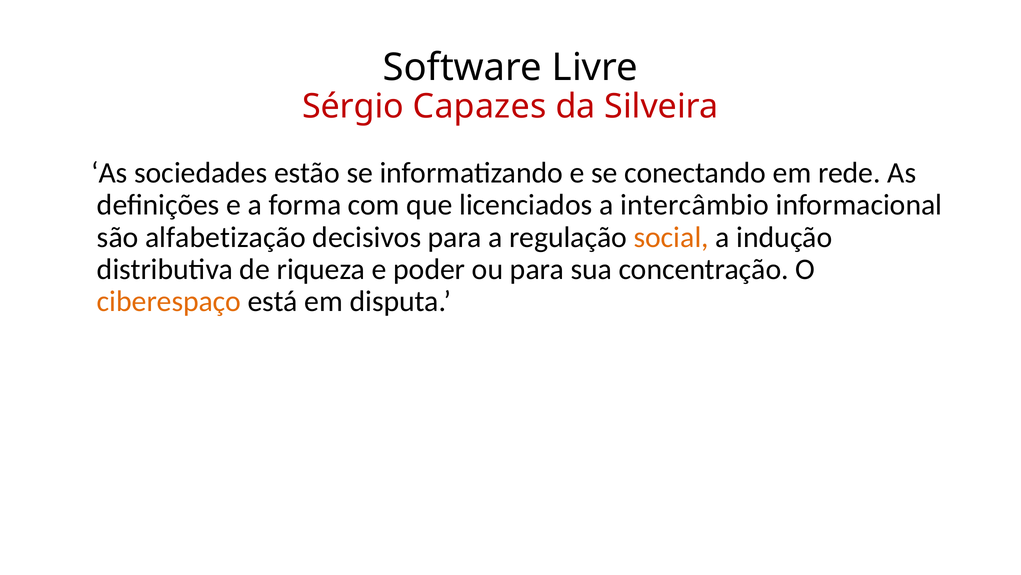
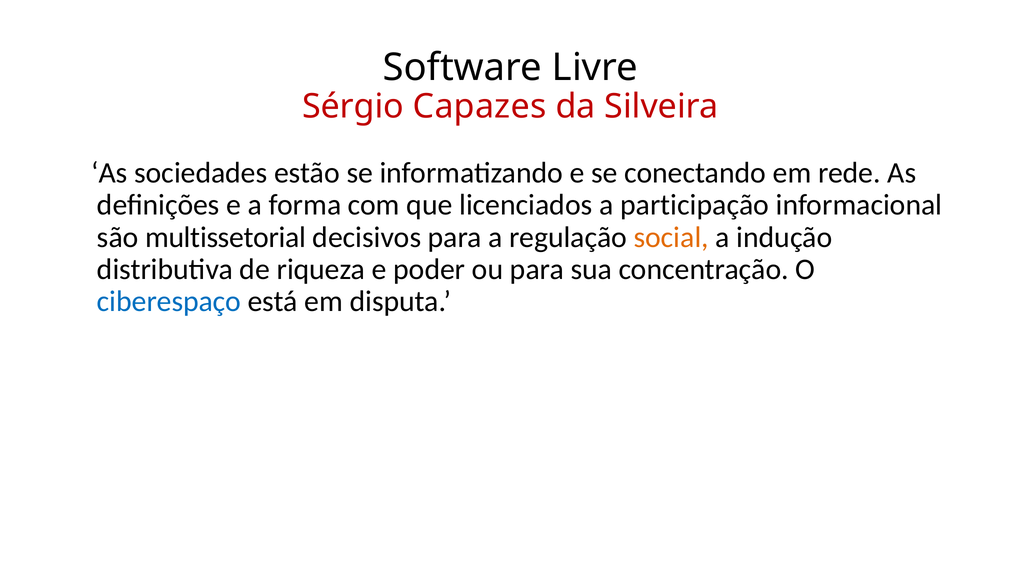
intercâmbio: intercâmbio -> participação (695, 205)
alfabetização: alfabetização -> multissetorial (226, 237)
ciberespaço colour: orange -> blue (169, 301)
